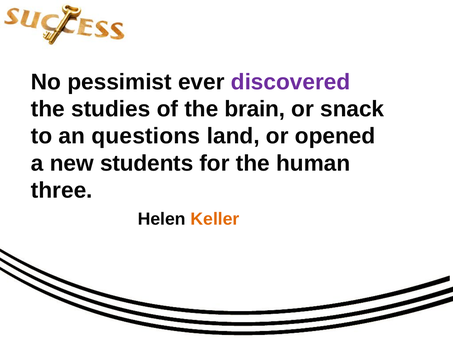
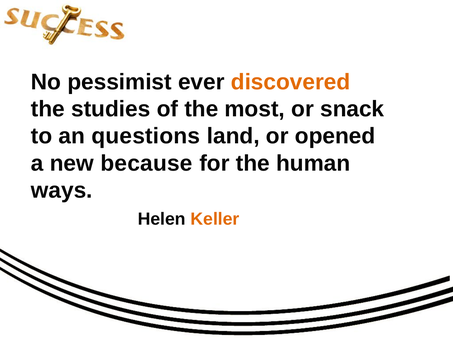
discovered colour: purple -> orange (291, 82)
brain: brain -> most (255, 109)
students: students -> because (147, 164)
three: three -> ways (62, 191)
